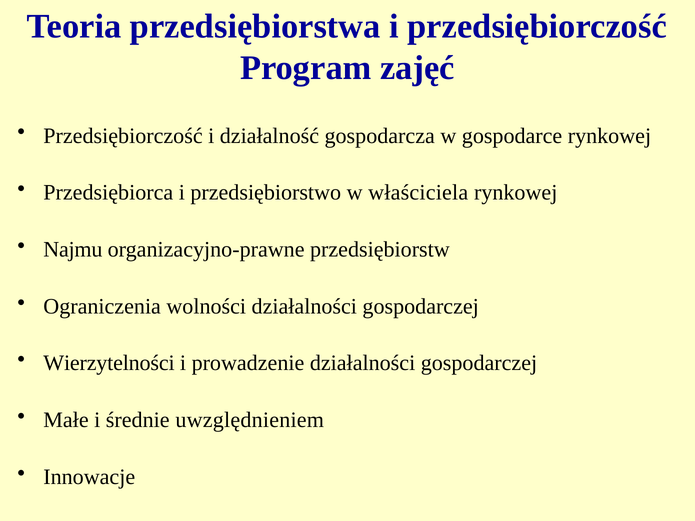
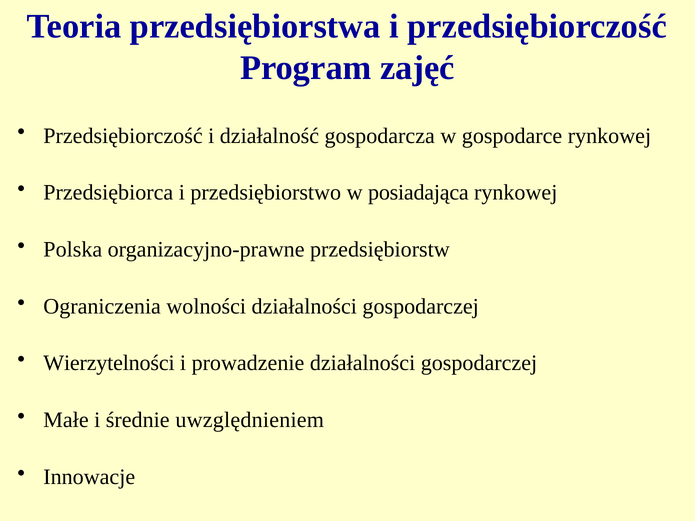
właściciela: właściciela -> posiadająca (418, 193)
Najmu: Najmu -> Polska (73, 250)
